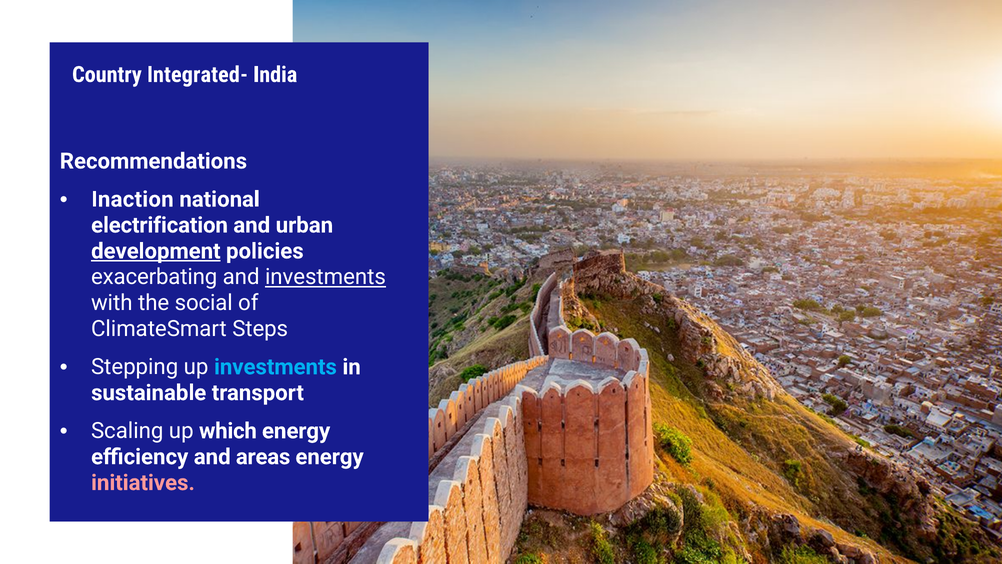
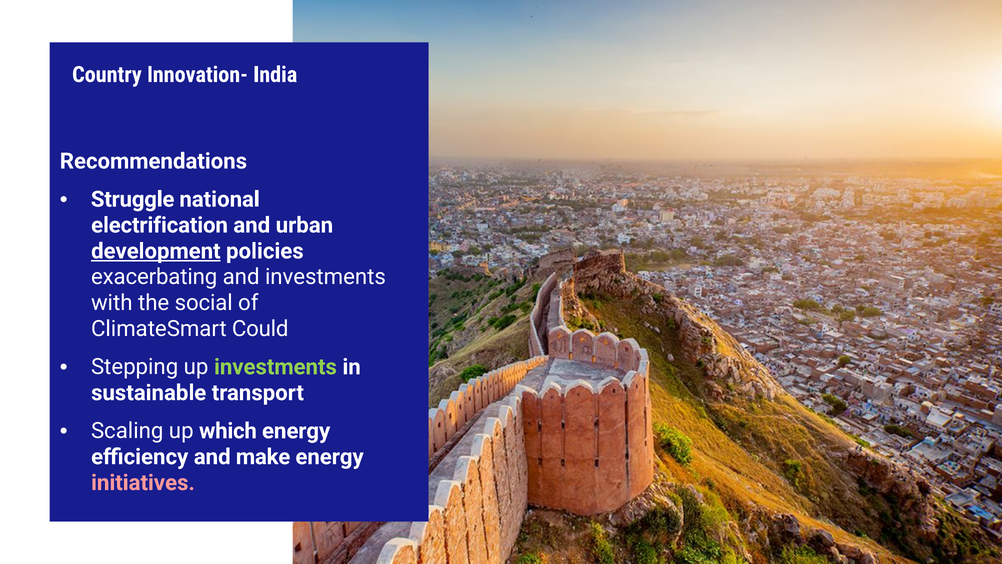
Integrated-: Integrated- -> Innovation- (198, 75)
Inaction: Inaction -> Struggle (133, 199)
investments underline: present -> none (325, 277)
Steps: Steps -> Could (260, 329)
investments colour: light blue -> light green (275, 367)
areas: areas -> make (263, 457)
